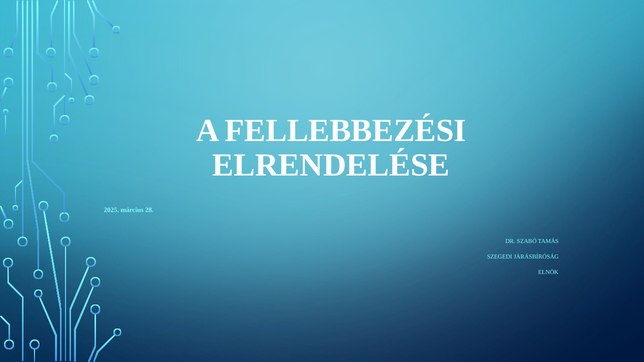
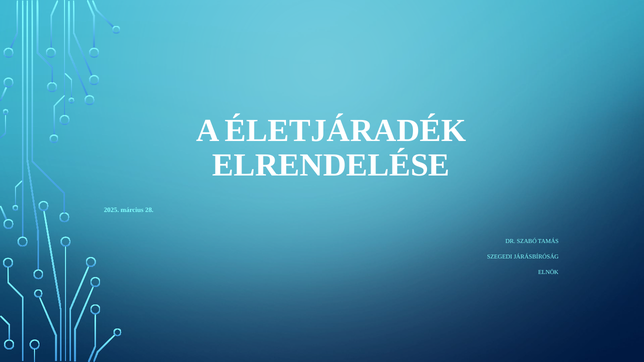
FELLEBBEZÉSI: FELLEBBEZÉSI -> ÉLETJÁRADÉK (346, 131)
